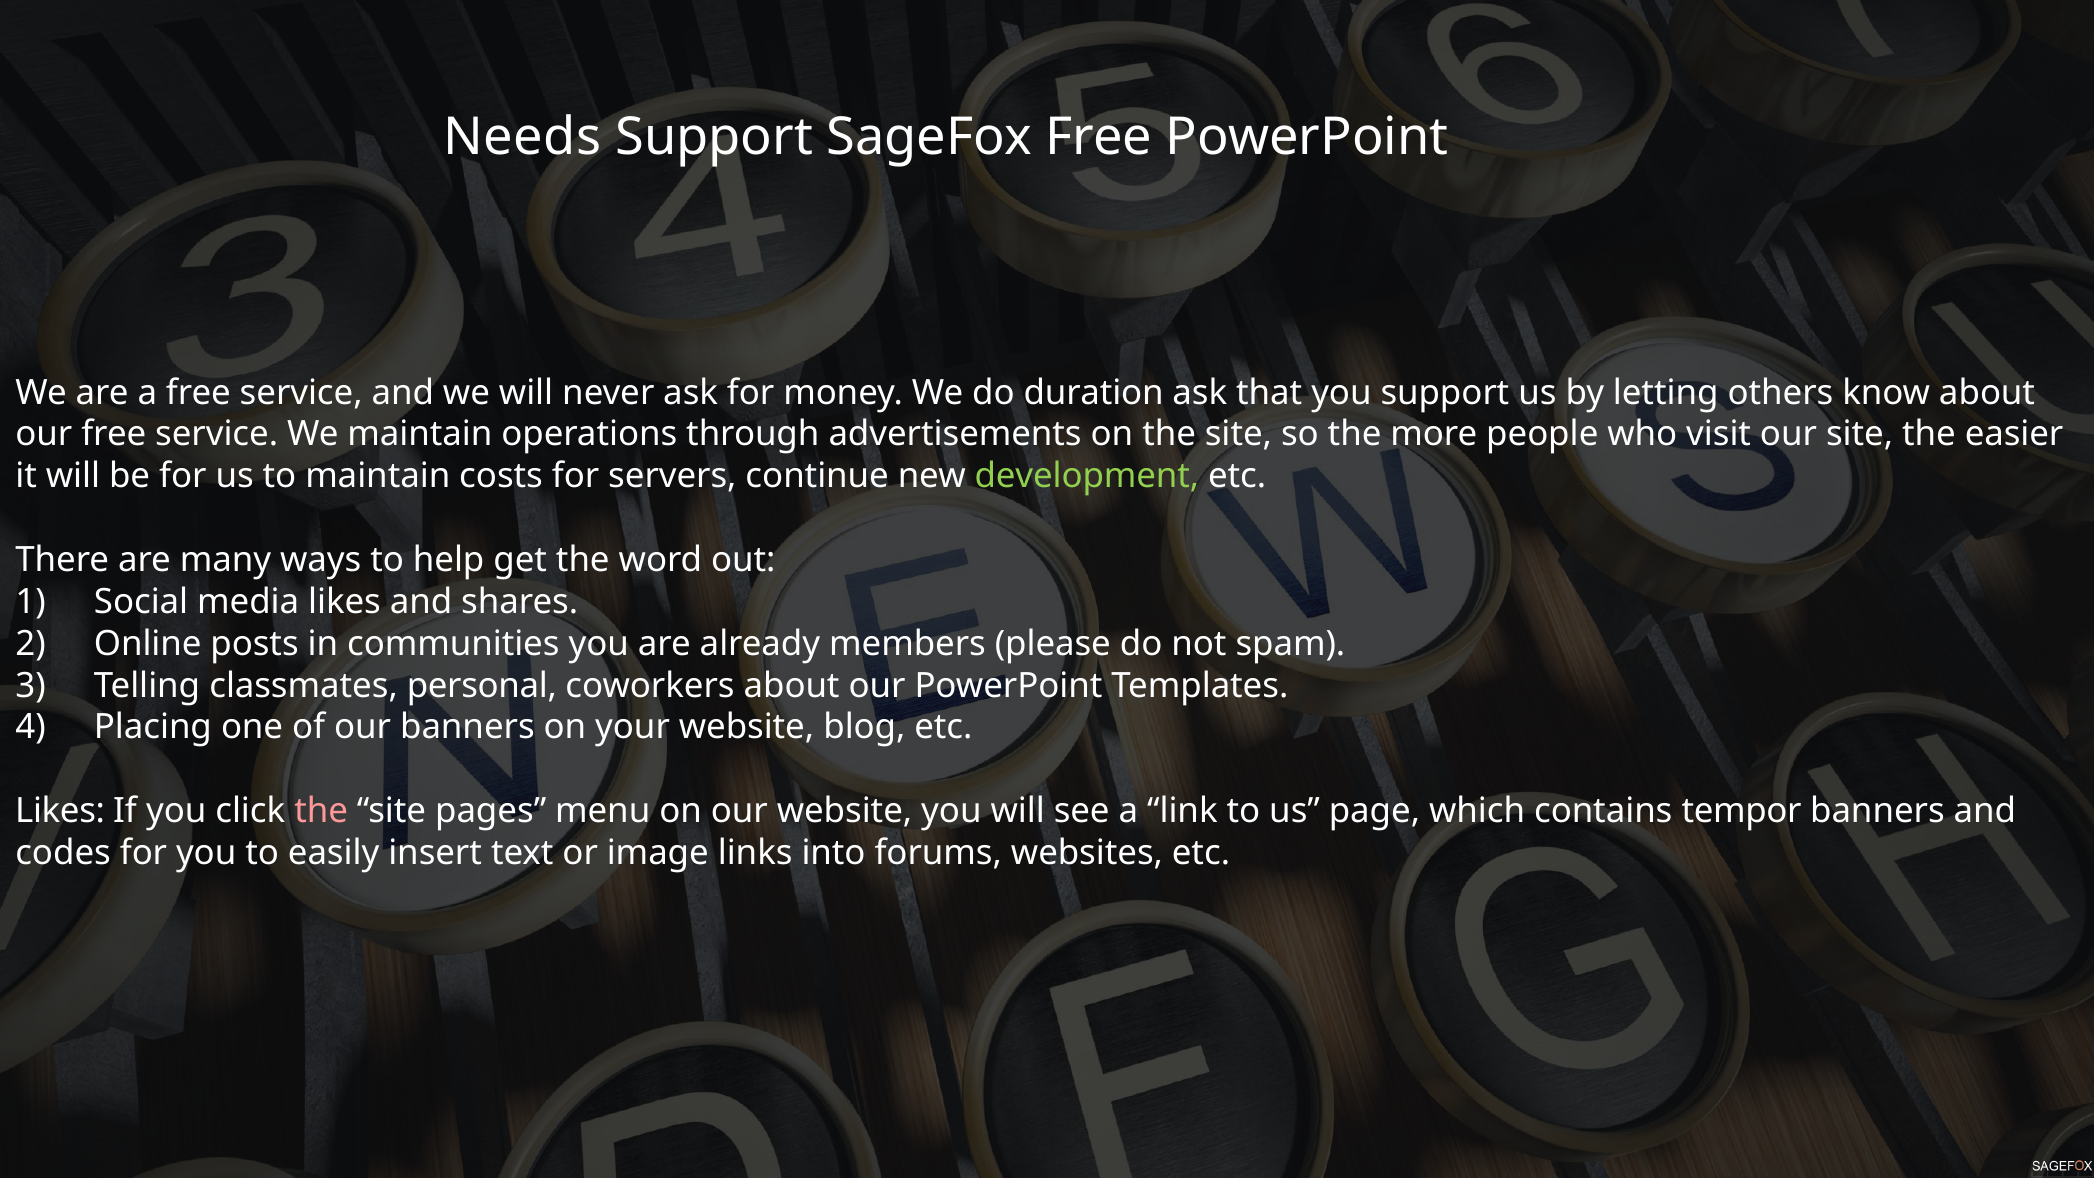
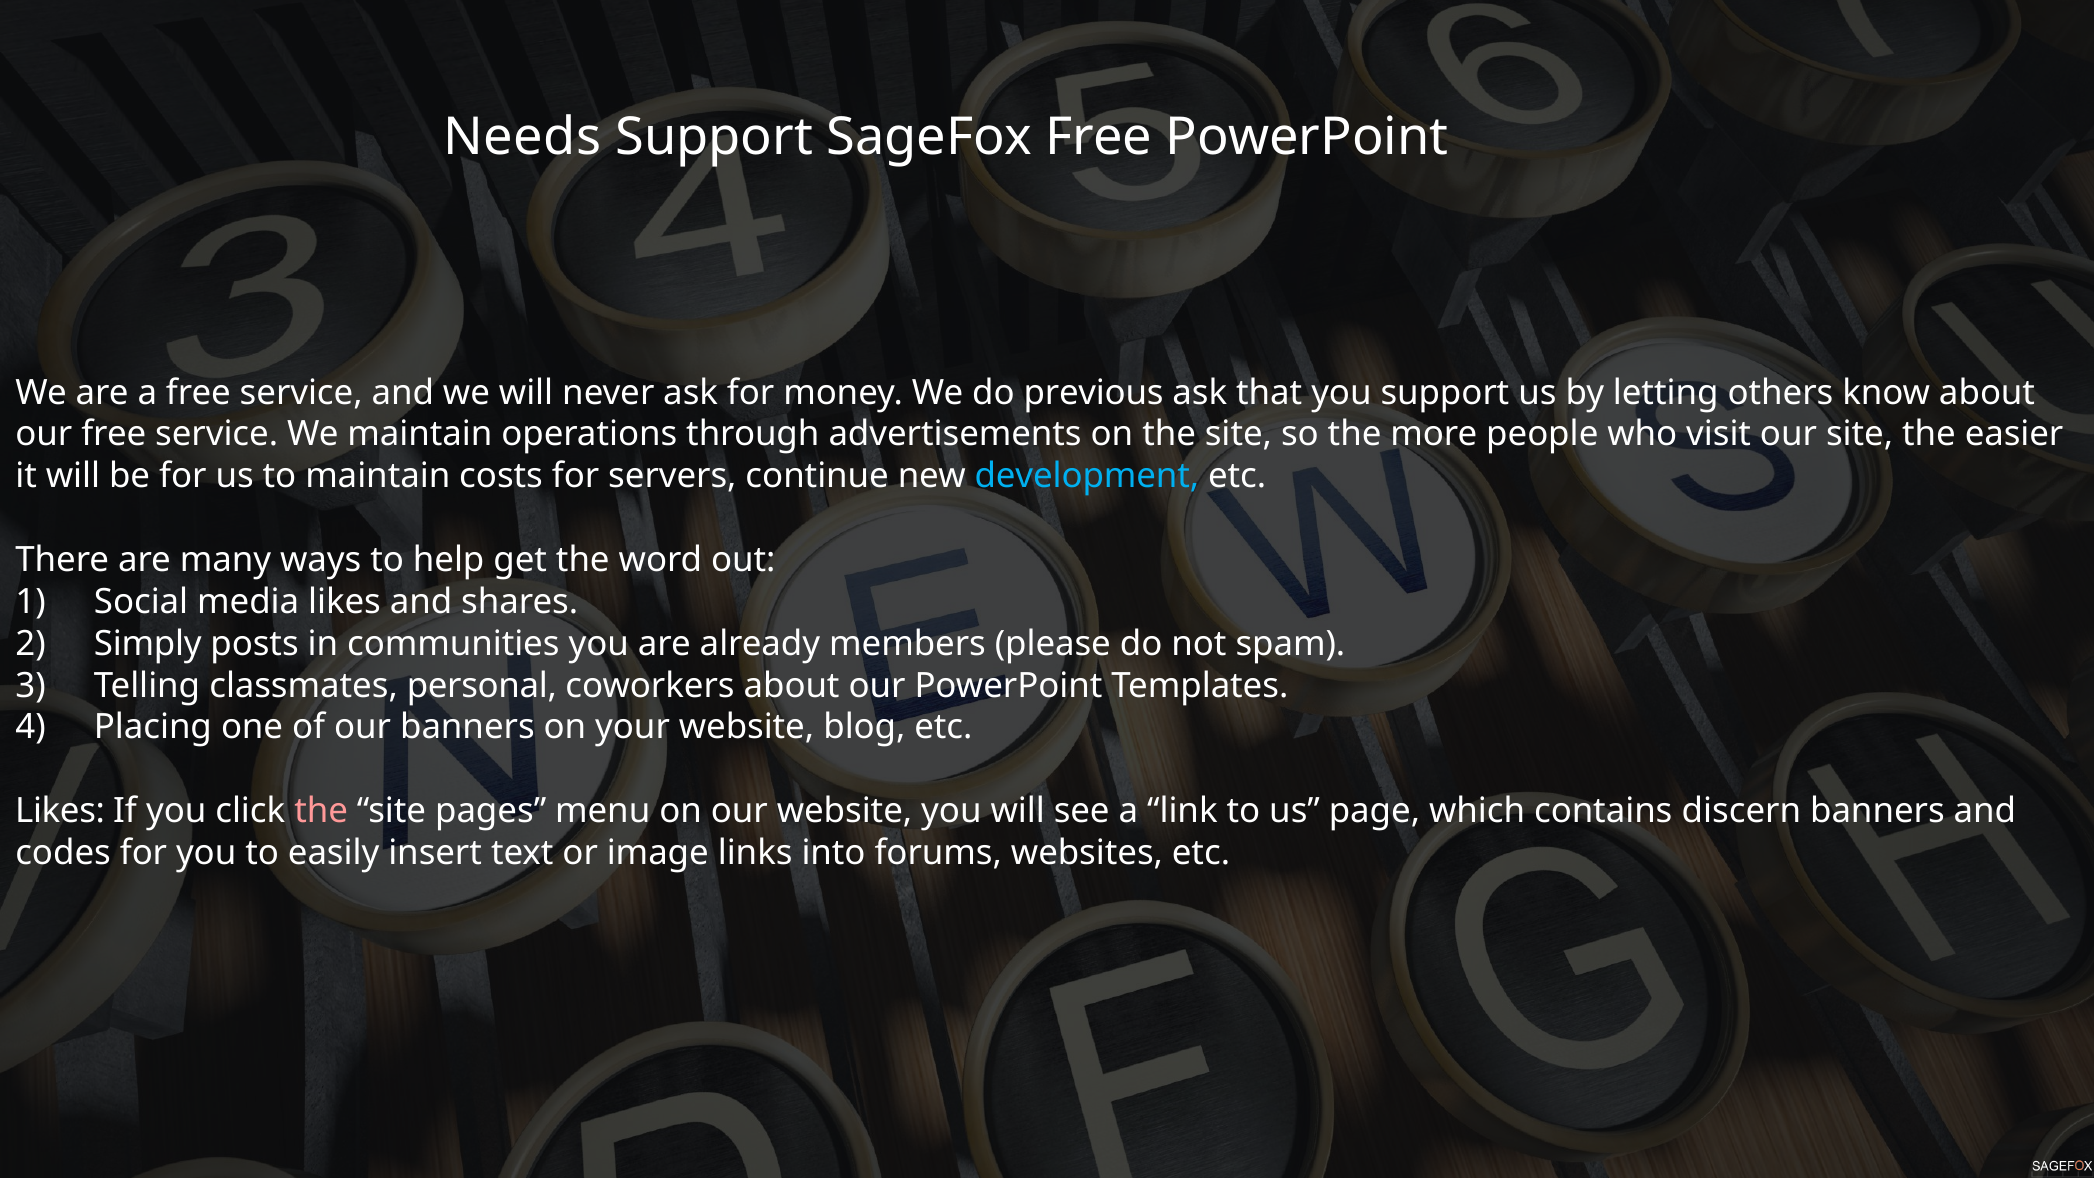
duration: duration -> previous (1094, 392)
development colour: light green -> light blue (1087, 476)
Online: Online -> Simply (148, 644)
tempor: tempor -> discern (1741, 811)
